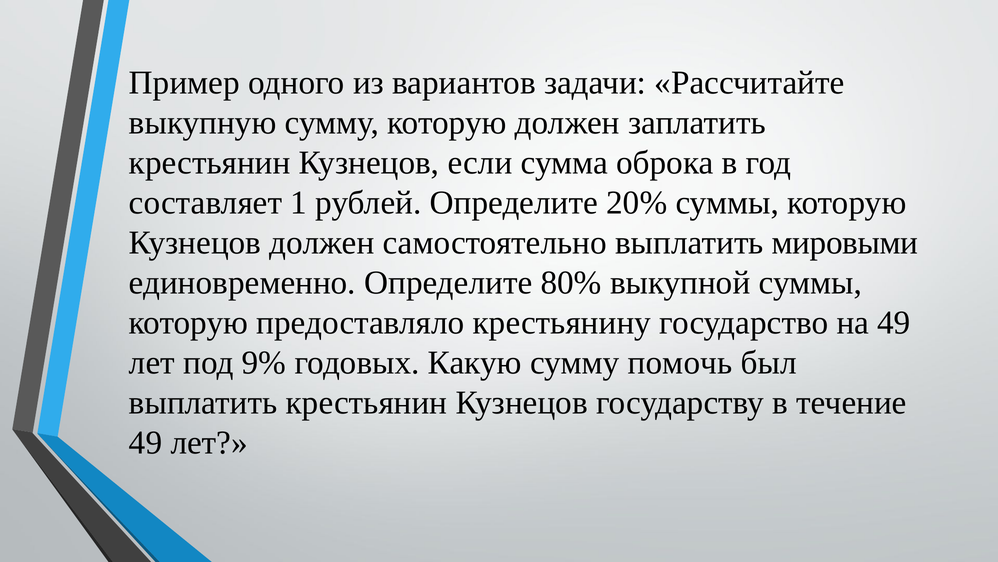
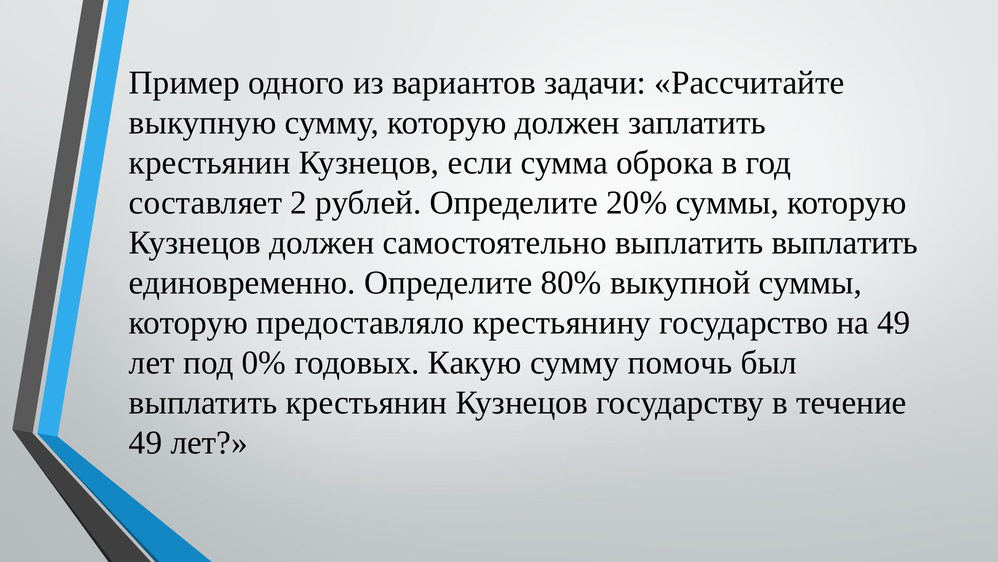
1: 1 -> 2 (299, 203)
выплатить мировыми: мировыми -> выплатить (845, 243)
9%: 9% -> 0% (264, 362)
